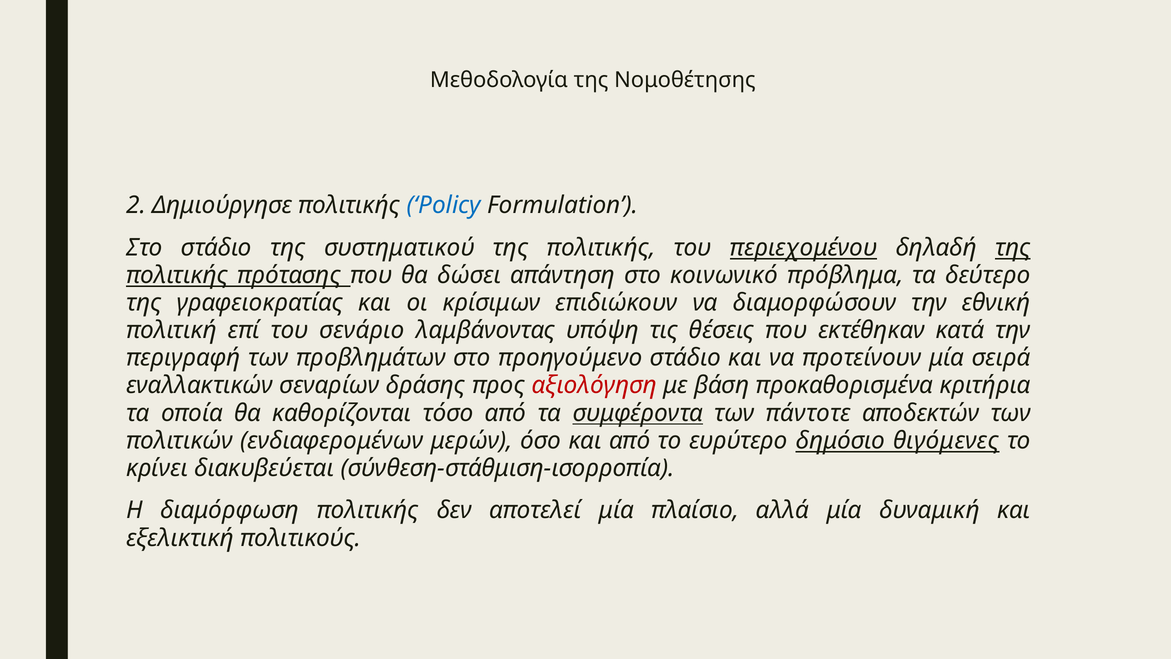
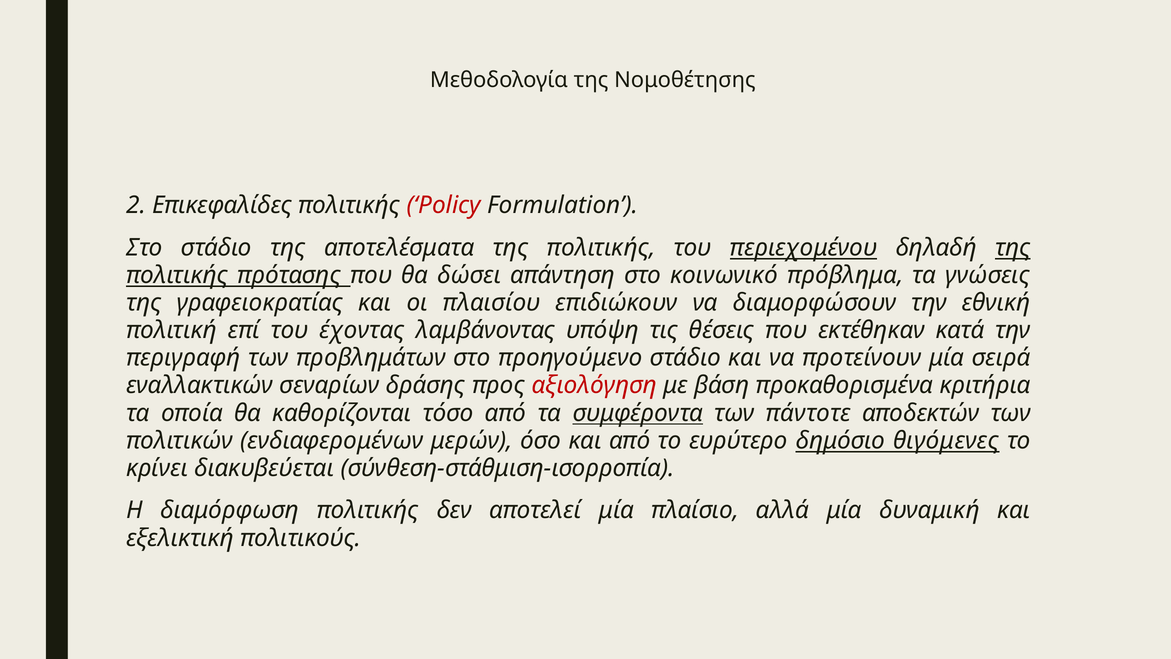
Δημιούργησε: Δημιούργησε -> Επικεφαλίδες (222, 205)
Policy colour: blue -> red (444, 205)
συστηματικού: συστηματικού -> αποτελέσματα (399, 247)
δεύτερο: δεύτερο -> γνώσεις (988, 275)
κρίσιμων: κρίσιμων -> πλαισίου (492, 303)
σενάριο: σενάριο -> έχοντας (362, 330)
